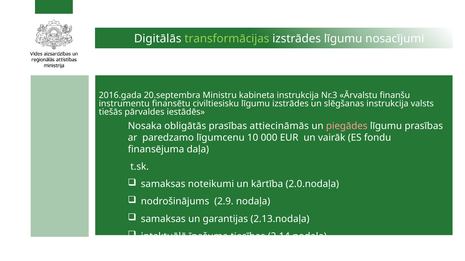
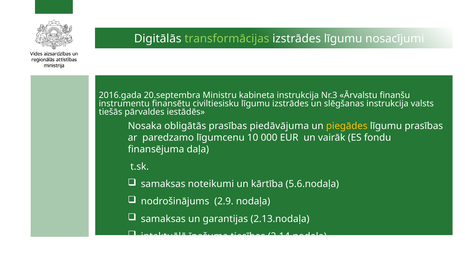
attiecināmās: attiecināmās -> piedāvājuma (279, 126)
piegādes colour: pink -> yellow (347, 126)
2.0.nodaļa: 2.0.nodaļa -> 5.6.nodaļa (312, 184)
